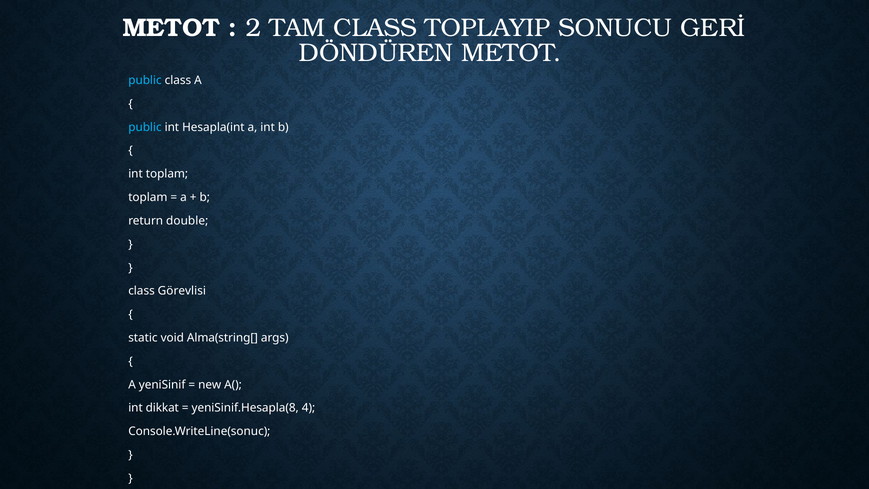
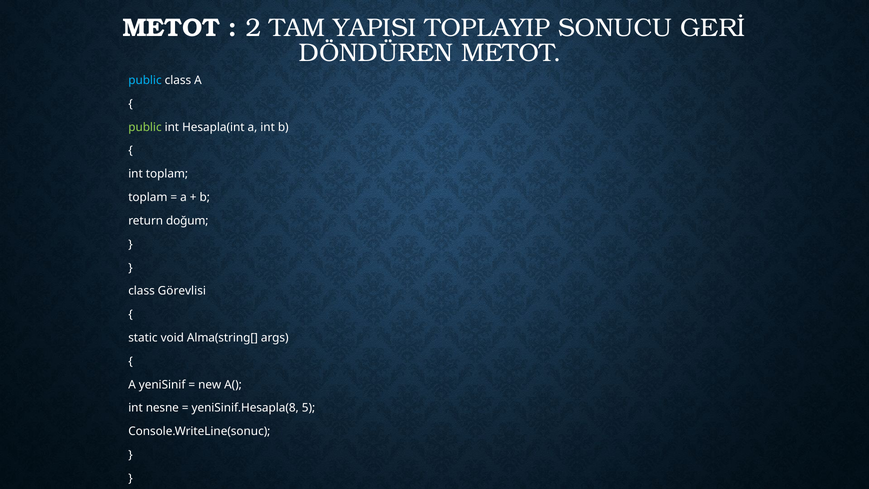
TAM CLASS: CLASS -> YAPISI (375, 28)
public colour: light blue -> light green (145, 127)
double: double -> doğum (187, 221)
dikkat: dikkat -> nesne (162, 408)
4: 4 -> 5 (309, 408)
